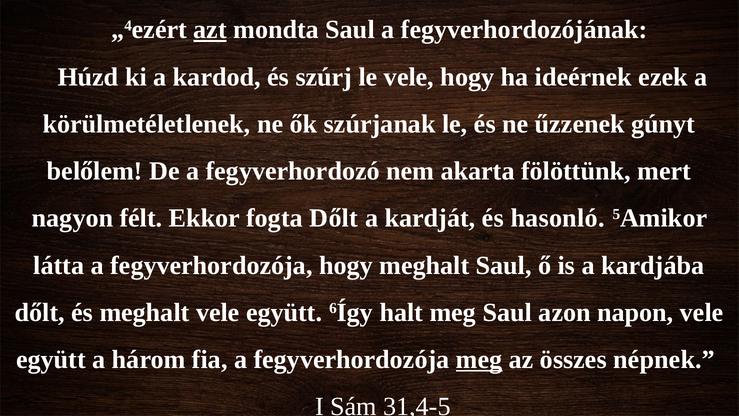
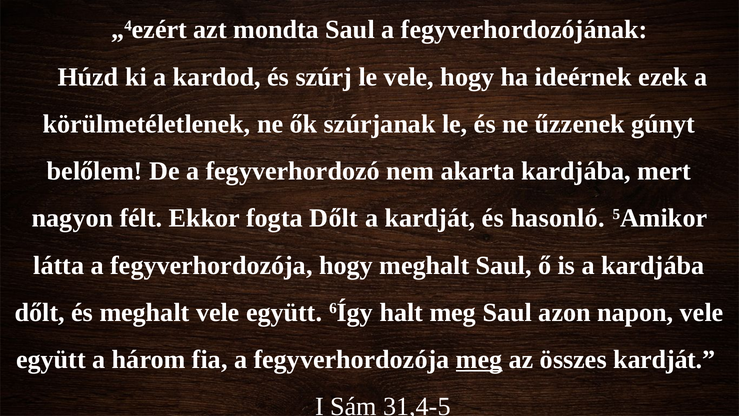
azt underline: present -> none (210, 30)
akarta fölöttünk: fölöttünk -> kardjába (576, 171)
összes népnek: népnek -> kardját (664, 359)
